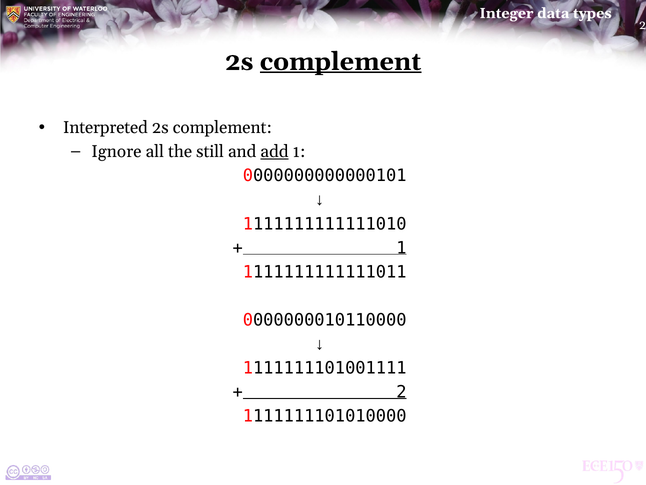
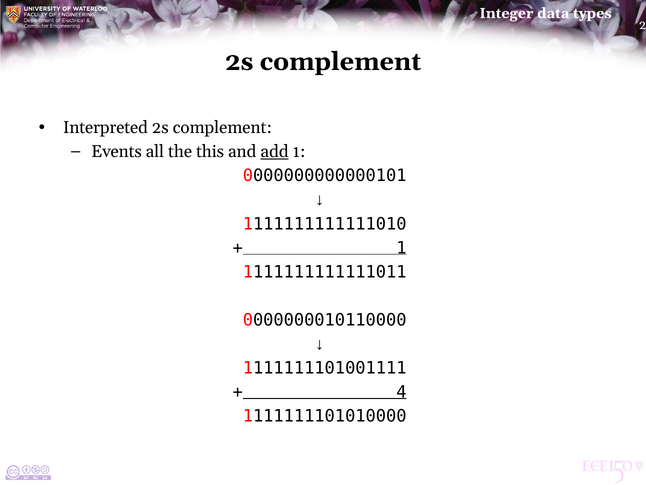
complement underline: present -> none (341, 62)
Ignore: Ignore -> Events (117, 152)
still: still -> this (210, 152)
2: 2 -> 4 (401, 392)
